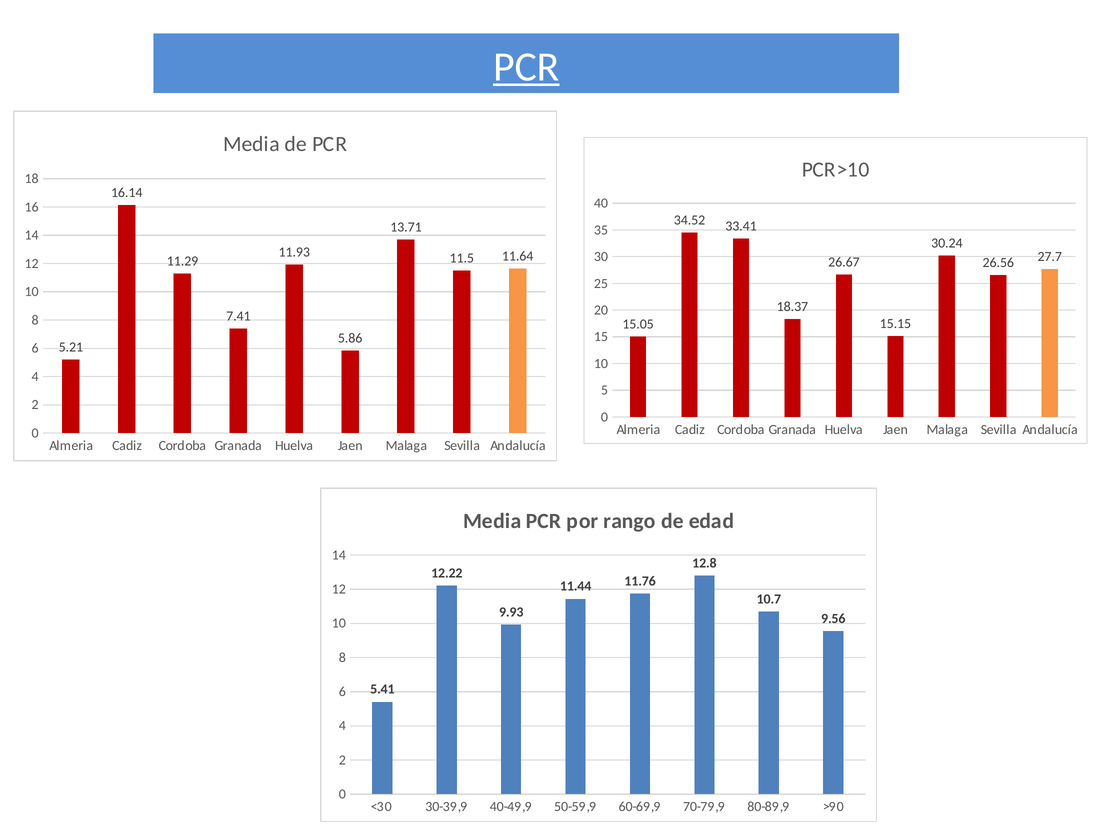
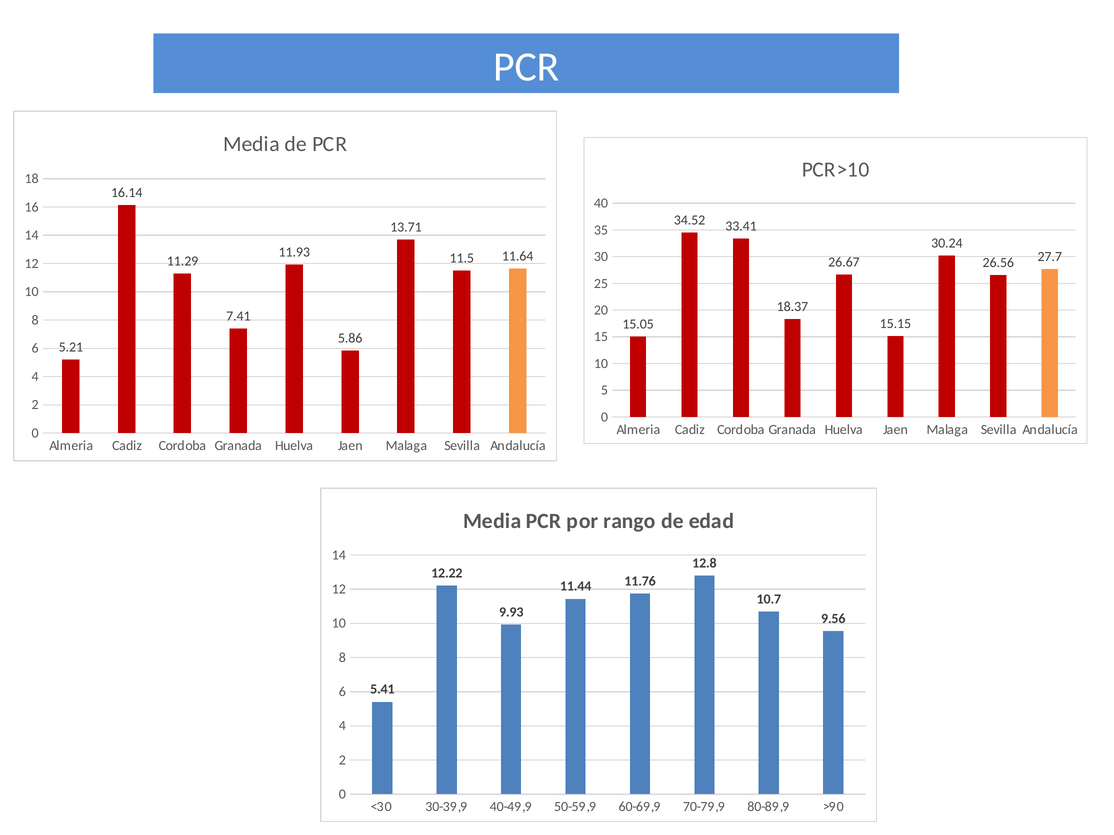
PCR underline: present -> none (526, 67)
